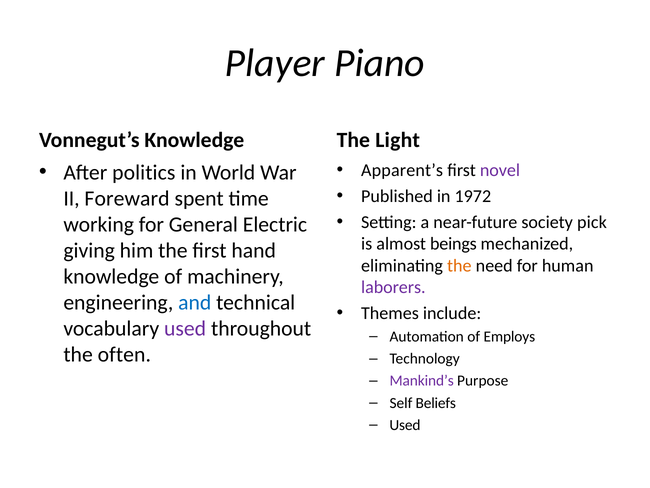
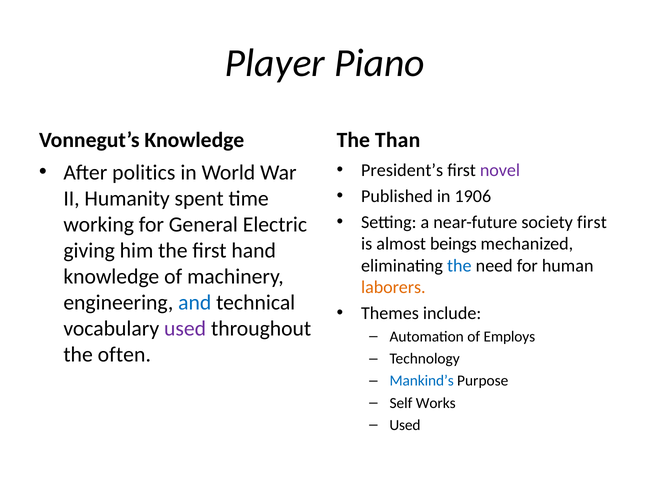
Light: Light -> Than (398, 140)
Apparent’s: Apparent’s -> President’s (402, 170)
1972: 1972 -> 1906 (473, 196)
Foreward: Foreward -> Humanity (127, 198)
society pick: pick -> first (592, 222)
the colour: orange -> blue (459, 265)
laborers colour: purple -> orange (393, 287)
Mankind’s colour: purple -> blue (422, 381)
Beliefs: Beliefs -> Works (436, 403)
